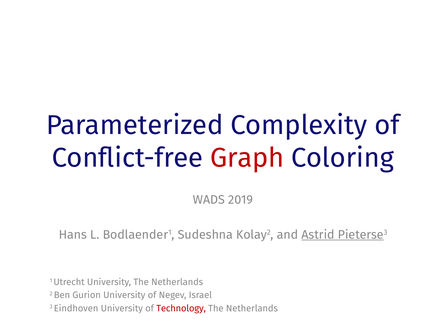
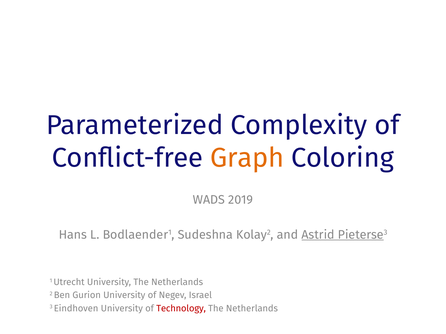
Graph colour: red -> orange (247, 158)
